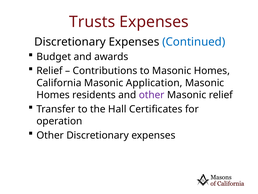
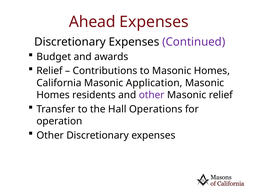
Trusts: Trusts -> Ahead (92, 22)
Continued colour: blue -> purple (194, 42)
Certificates: Certificates -> Operations (156, 109)
